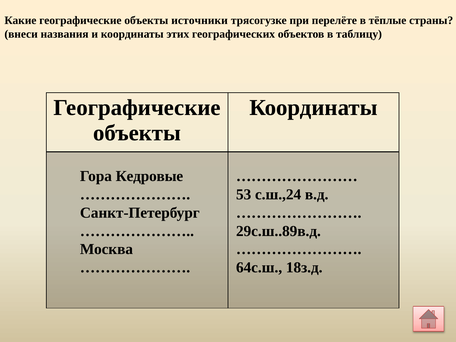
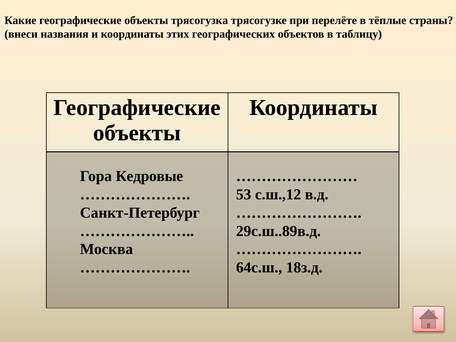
источники: источники -> трясогузка (200, 21)
с.ш.,24: с.ш.,24 -> с.ш.,12 (278, 195)
